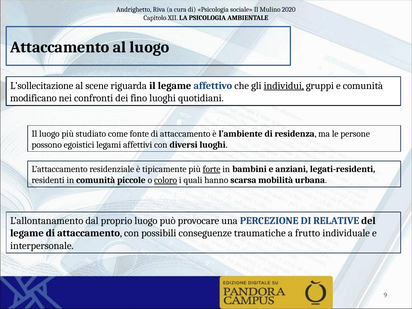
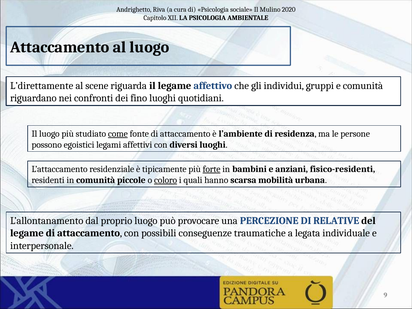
L’sollecitazione: L’sollecitazione -> L’direttamente (42, 86)
individui underline: present -> none (284, 86)
modificano: modificano -> riguardano (33, 98)
come underline: none -> present (118, 134)
legati-residenti: legati-residenti -> fisico-residenti (343, 169)
frutto: frutto -> legata (308, 233)
